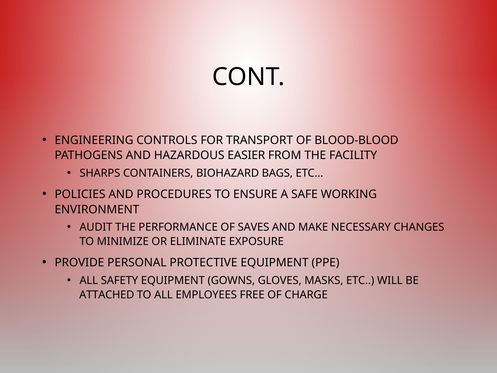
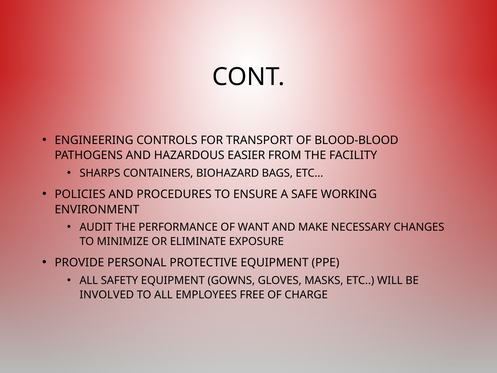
SAVES: SAVES -> WANT (253, 227)
ATTACHED: ATTACHED -> INVOLVED (107, 294)
